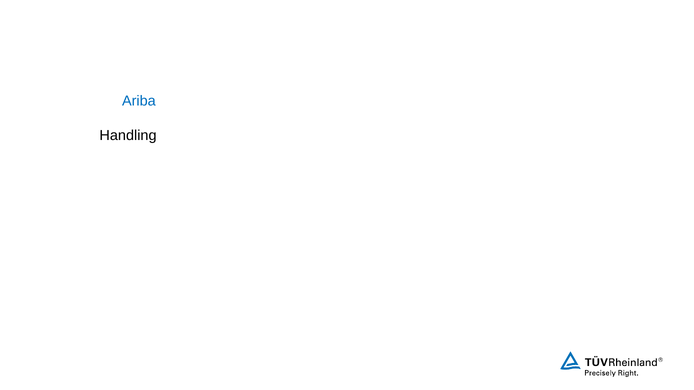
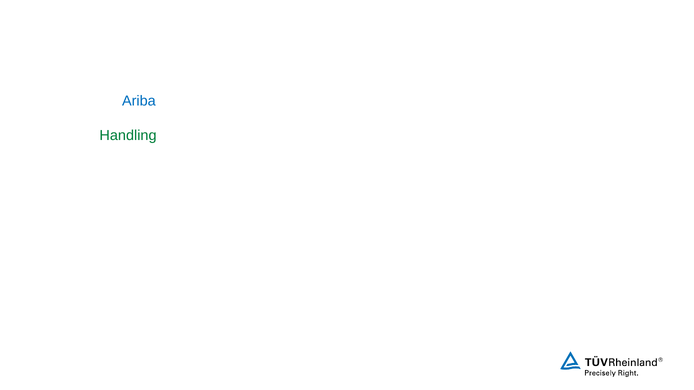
Handling colour: black -> green (128, 136)
